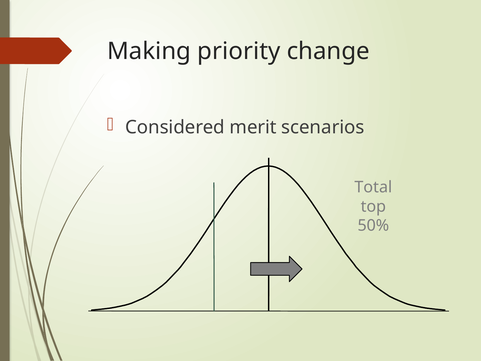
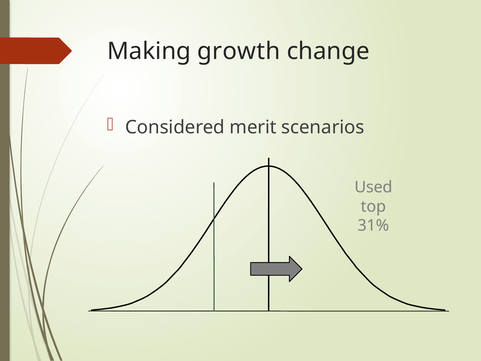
priority: priority -> growth (239, 51)
Total: Total -> Used (373, 187)
50%: 50% -> 31% (373, 225)
